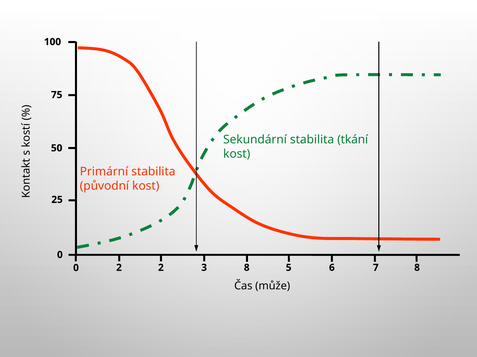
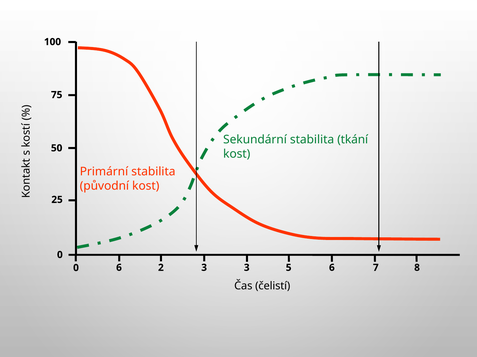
0 2: 2 -> 6 (119, 268)
3 8: 8 -> 3 (247, 268)
může: může -> čelistí (273, 287)
